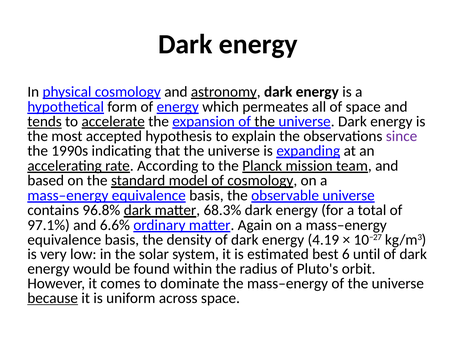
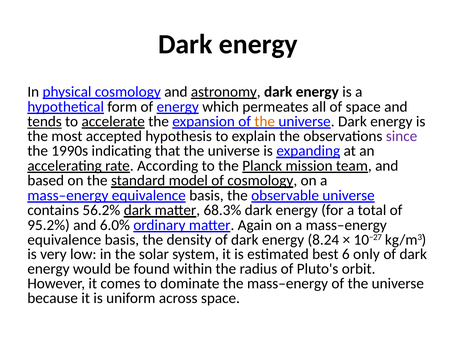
the colour: black -> orange (265, 122)
96.8%: 96.8% -> 56.2% (101, 210)
97.1%: 97.1% -> 95.2% (49, 225)
6.6%: 6.6% -> 6.0% (115, 225)
4.19: 4.19 -> 8.24 (323, 240)
until: until -> only (366, 254)
because underline: present -> none (53, 298)
